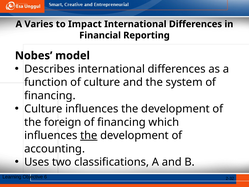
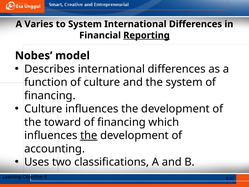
to Impact: Impact -> System (85, 24)
Reporting underline: none -> present (146, 35)
foreign: foreign -> toward (63, 122)
